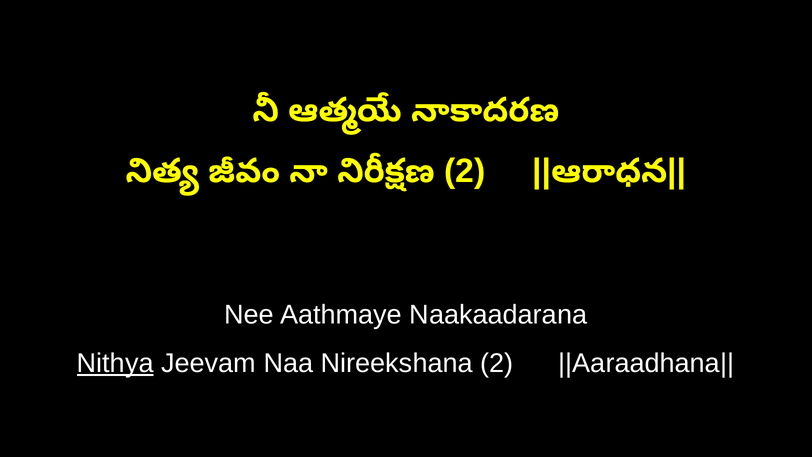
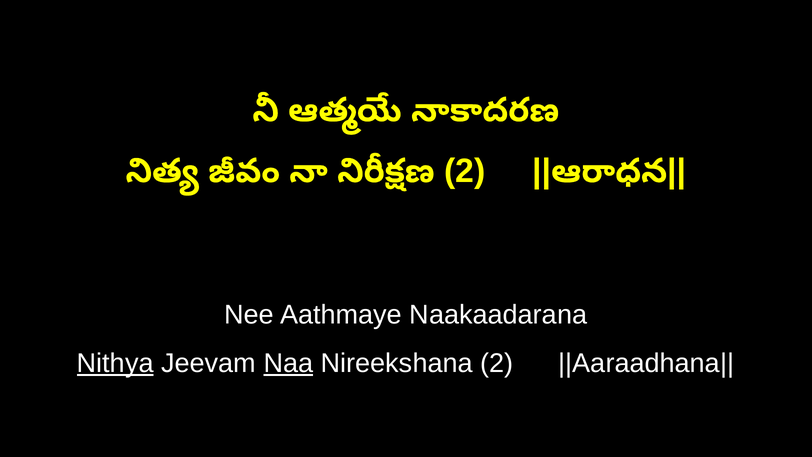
Naa underline: none -> present (288, 363)
